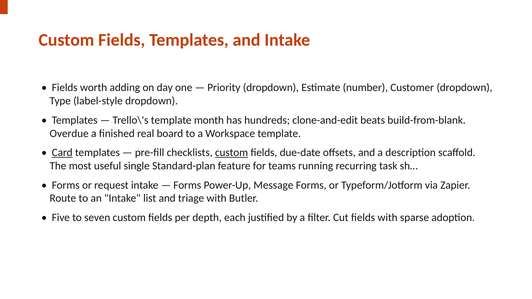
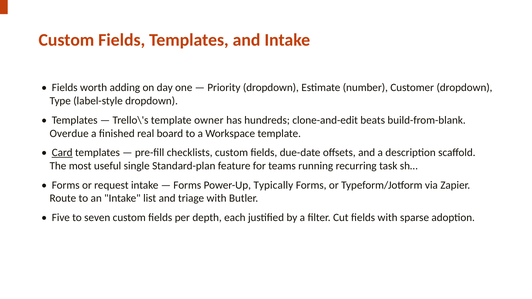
month: month -> owner (209, 120)
custom underline: present -> none (232, 153)
Message: Message -> Typically (273, 185)
